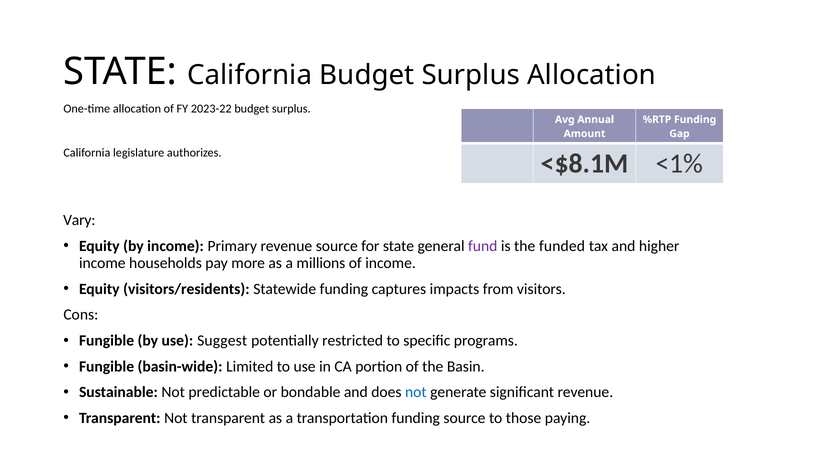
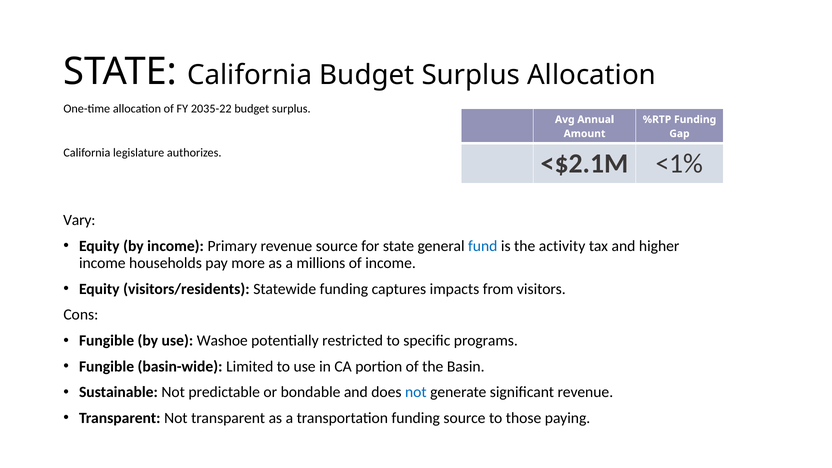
2023-22: 2023-22 -> 2035-22 (211, 109)
<$8.1M: <$8.1M -> <$2.1M (585, 164)
fund colour: purple -> blue (483, 246)
funded: funded -> activity (562, 246)
Suggest: Suggest -> Washoe (222, 341)
